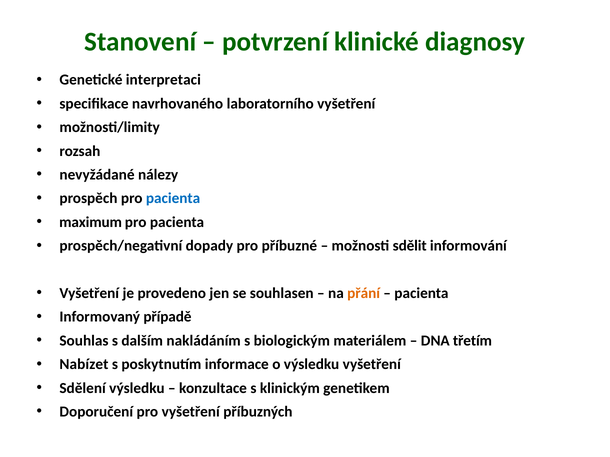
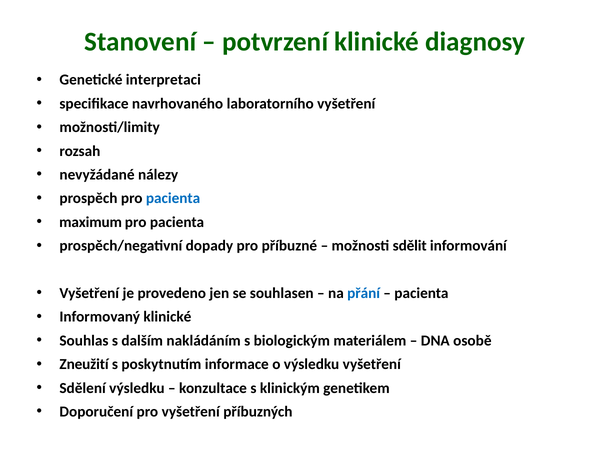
přání colour: orange -> blue (364, 294)
Informovaný případě: případě -> klinické (167, 317)
třetím: třetím -> osobě (472, 341)
Nabízet: Nabízet -> Zneužití (84, 365)
